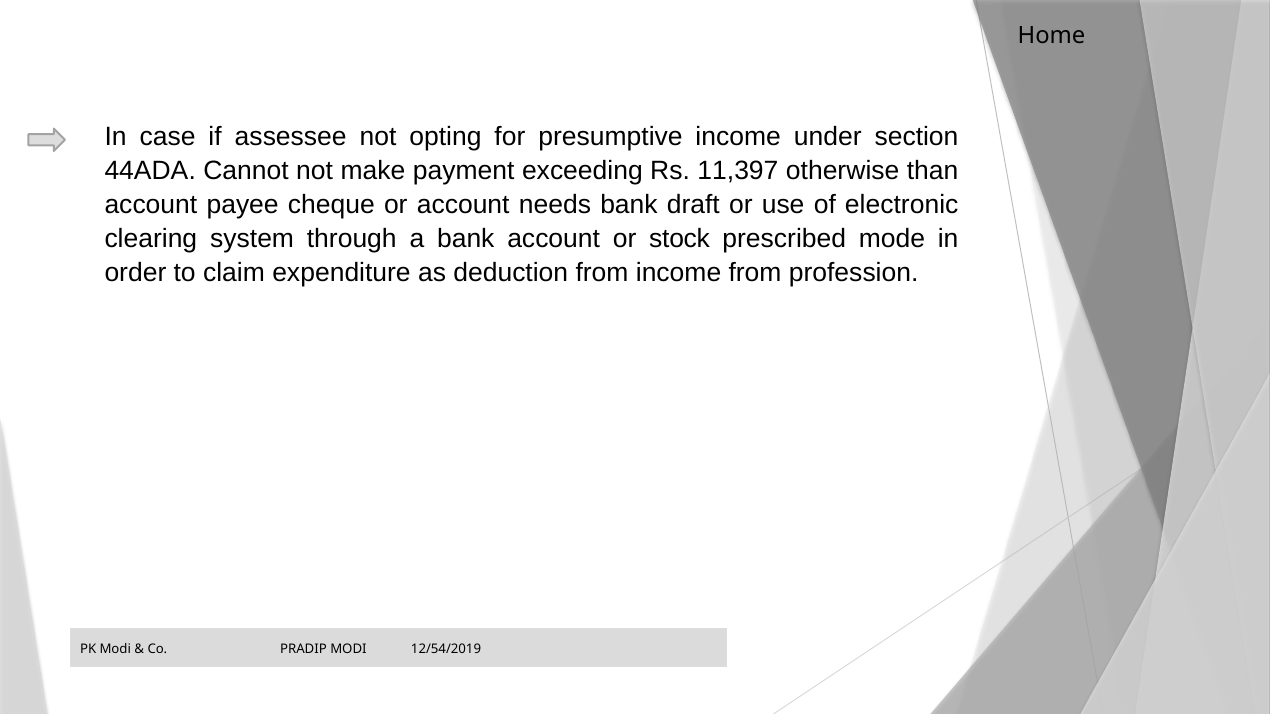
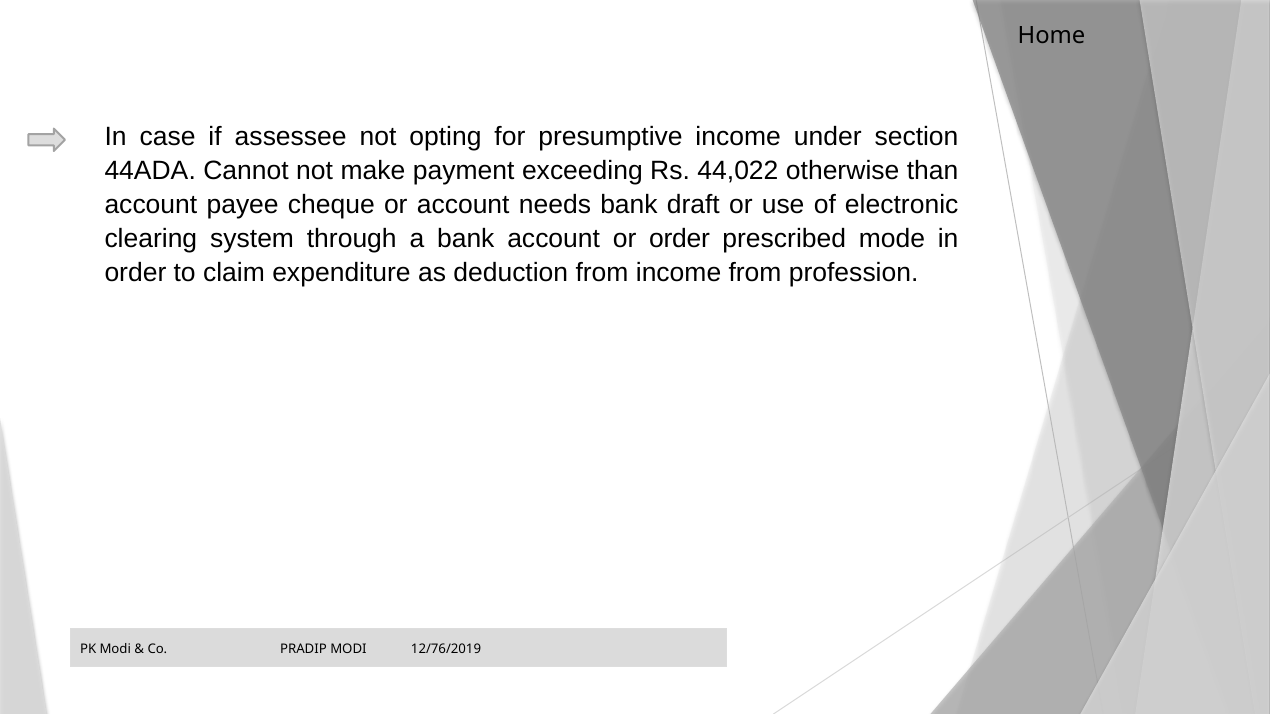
11,397: 11,397 -> 44,022 (738, 171)
or stock: stock -> order (680, 239)
12/54/2019: 12/54/2019 -> 12/76/2019 (446, 649)
